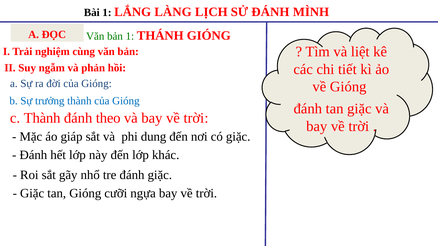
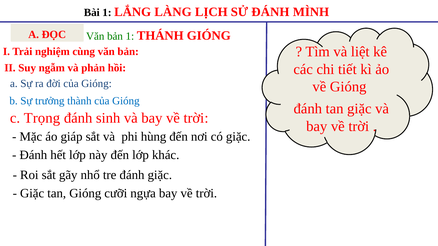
c Thành: Thành -> Trọng (42, 118)
theo: theo -> sinh (108, 118)
dung: dung -> hùng (154, 137)
